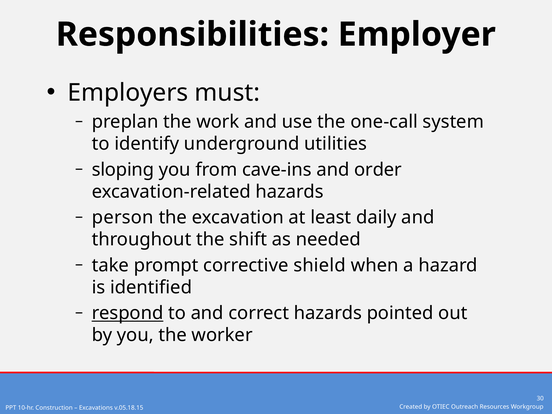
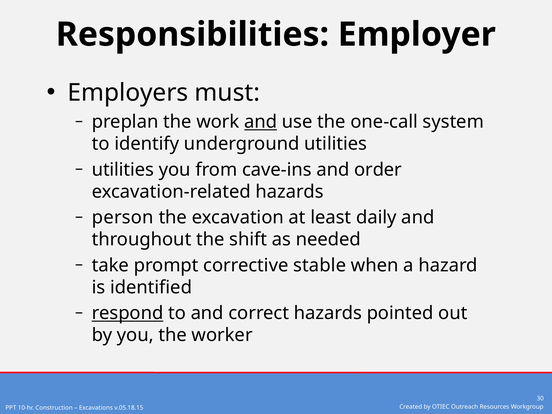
and underline: none -> present (261, 122)
sloping: sloping -> utilities (123, 170)
shield: shield -> stable (320, 265)
